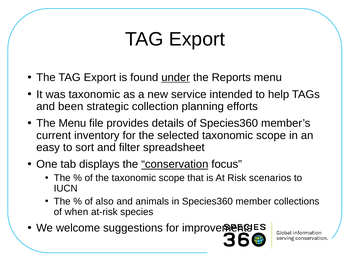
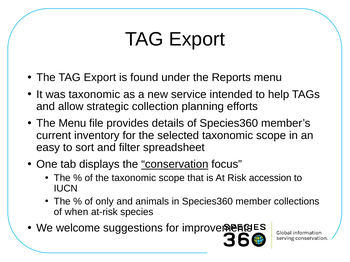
under underline: present -> none (176, 78)
been: been -> allow (71, 107)
scenarios: scenarios -> accession (270, 178)
also: also -> only (105, 202)
